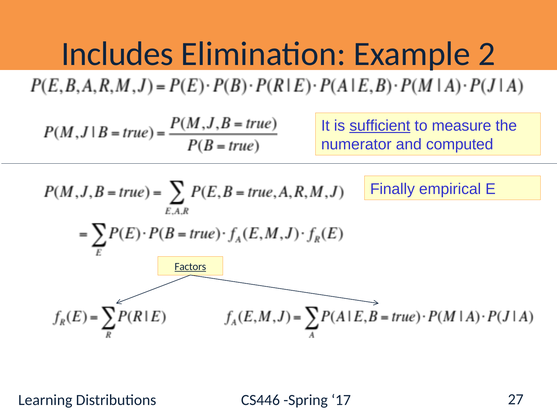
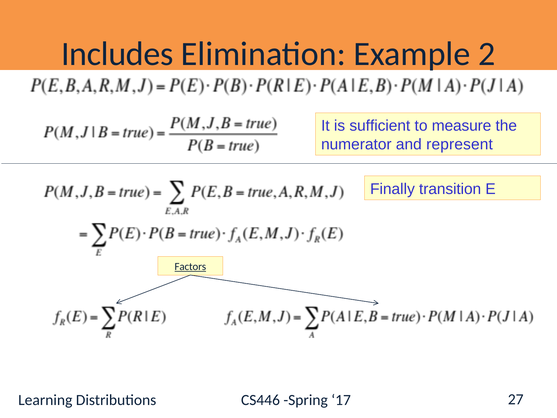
sufficient underline: present -> none (380, 126)
computed: computed -> represent (460, 144)
empirical: empirical -> transition (450, 189)
